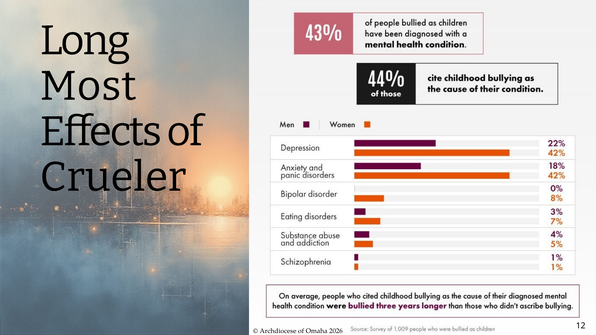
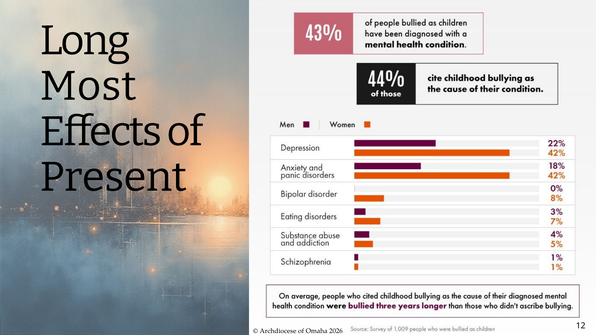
Crueler: Crueler -> Present (113, 177)
